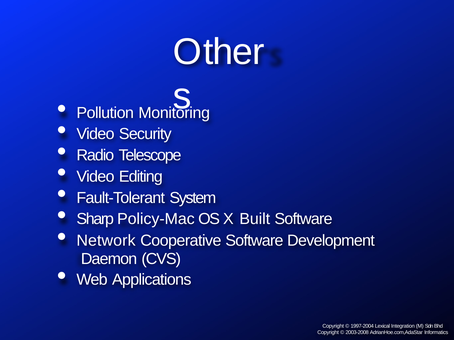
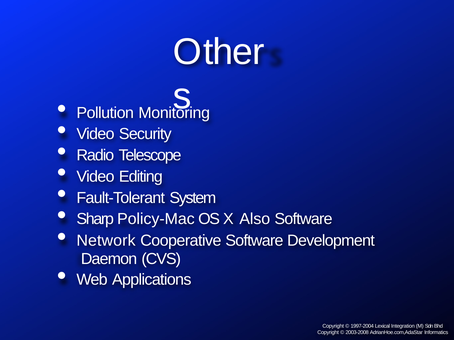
Built: Built -> Also (255, 219)
